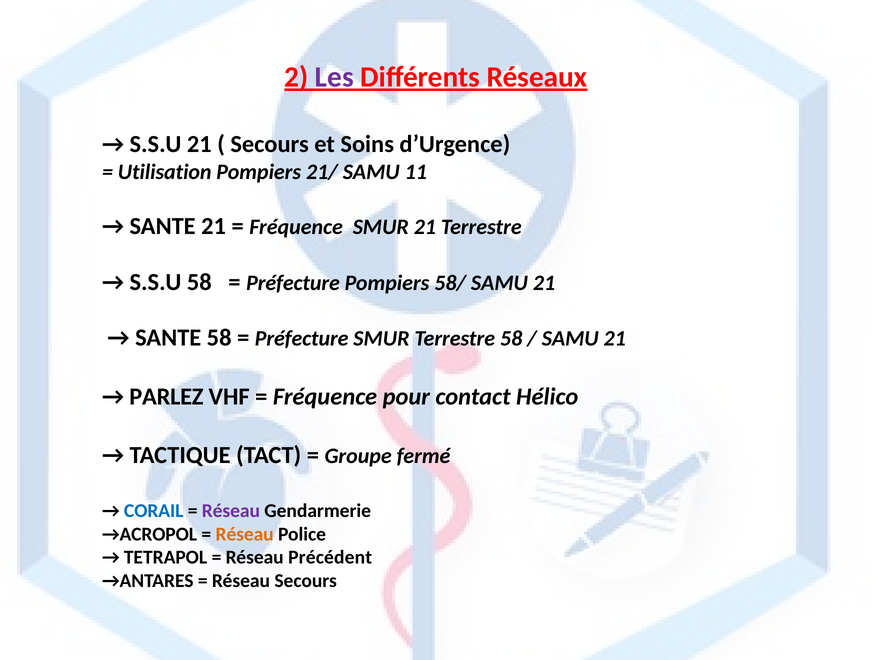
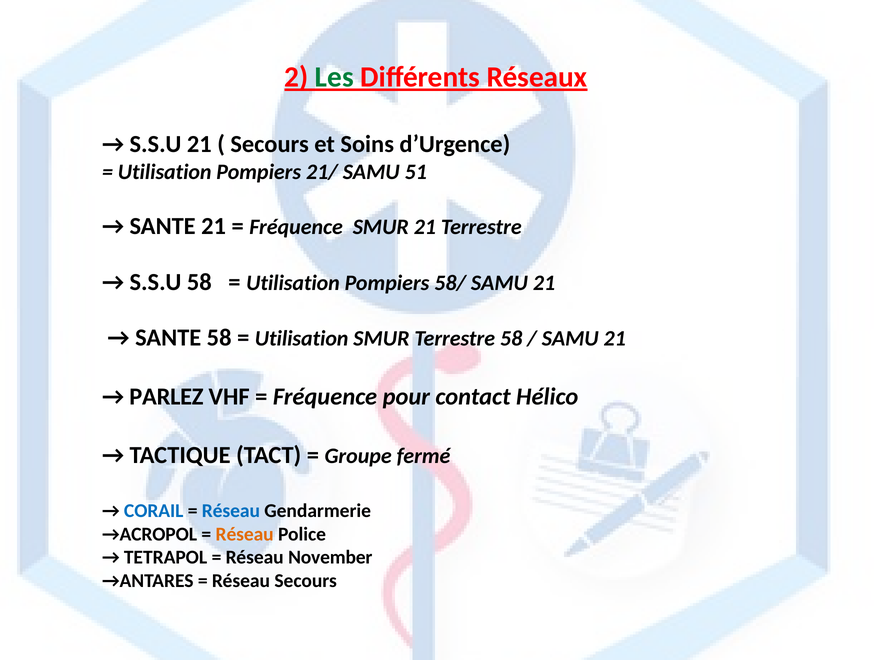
Les colour: purple -> green (334, 77)
11: 11 -> 51 (416, 172)
Préfecture: Préfecture -> Utilisation (293, 283)
Préfecture: Préfecture -> Utilisation (302, 338)
Réseau colour: purple -> blue (231, 510)
Précédent: Précédent -> November (330, 557)
